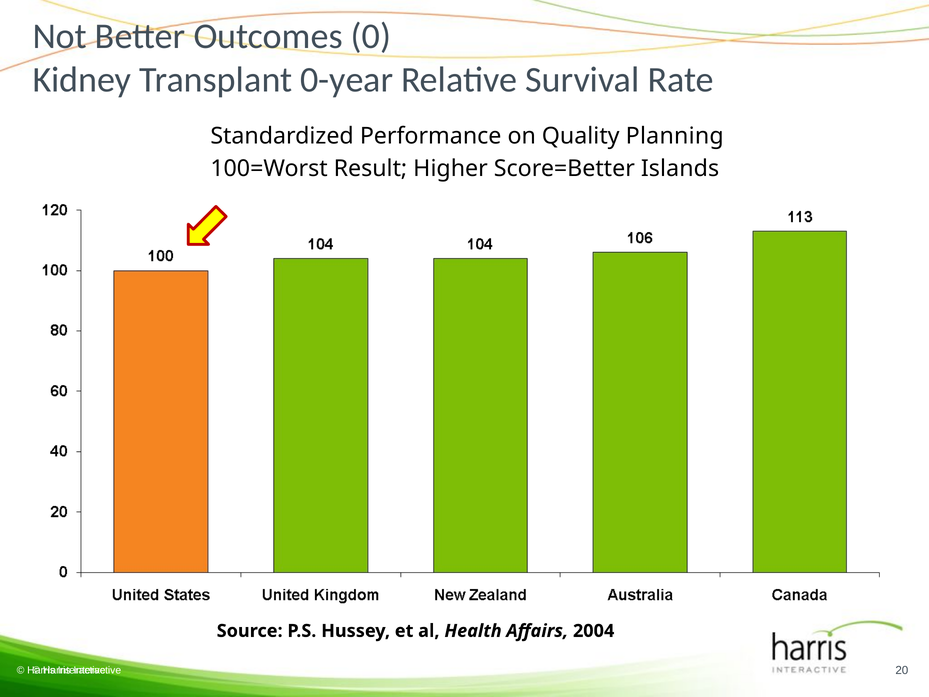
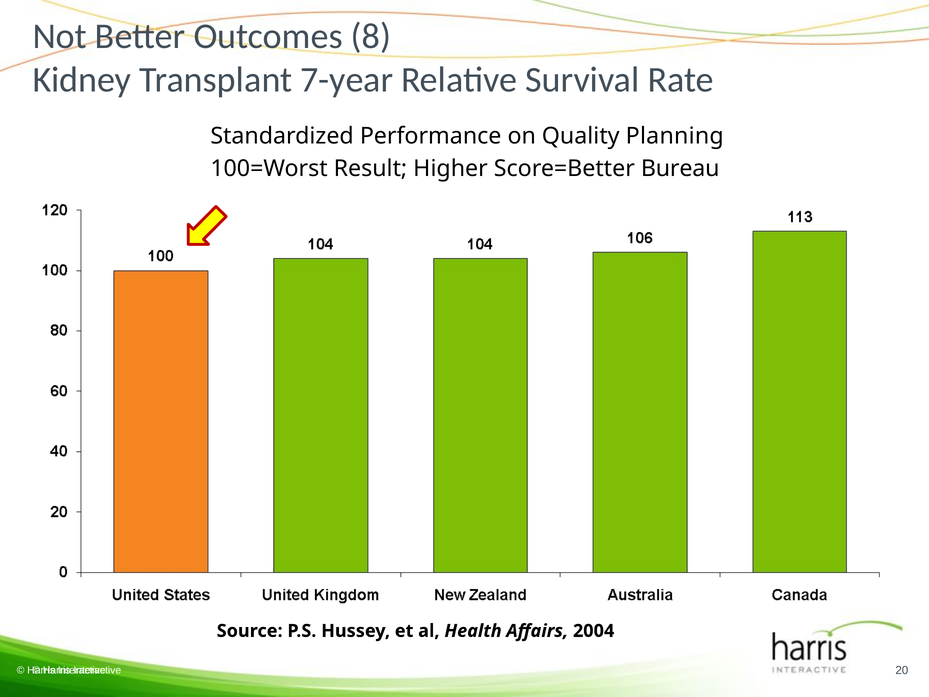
0: 0 -> 8 (371, 37)
0-year: 0-year -> 7-year (347, 80)
Islands: Islands -> Bureau (680, 168)
